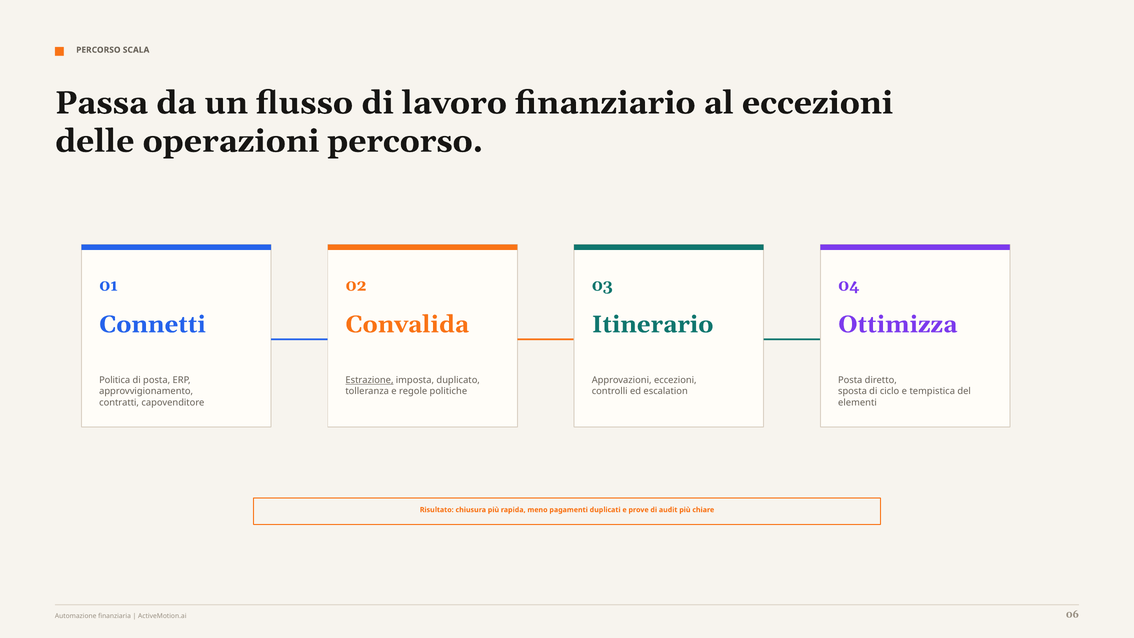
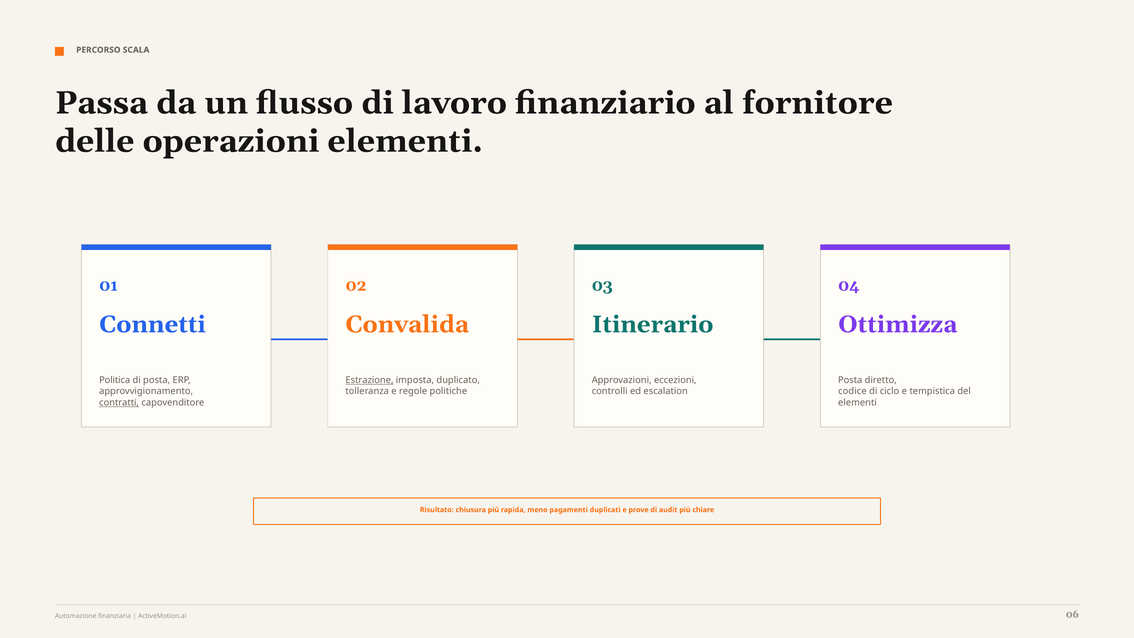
al eccezioni: eccezioni -> fornitore (817, 103)
operazioni percorso: percorso -> elementi (405, 141)
sposta: sposta -> codice (852, 391)
contratti underline: none -> present (119, 403)
